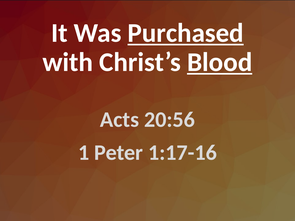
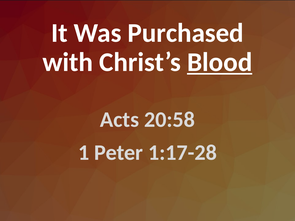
Purchased underline: present -> none (186, 33)
20:56: 20:56 -> 20:58 (169, 120)
1:17-16: 1:17-16 -> 1:17-28 (182, 153)
